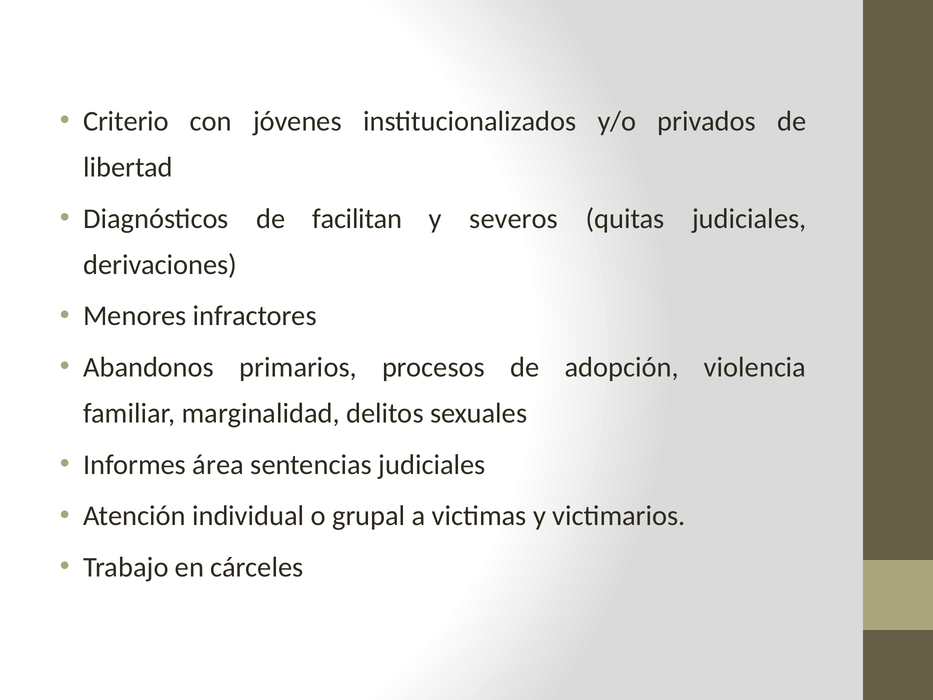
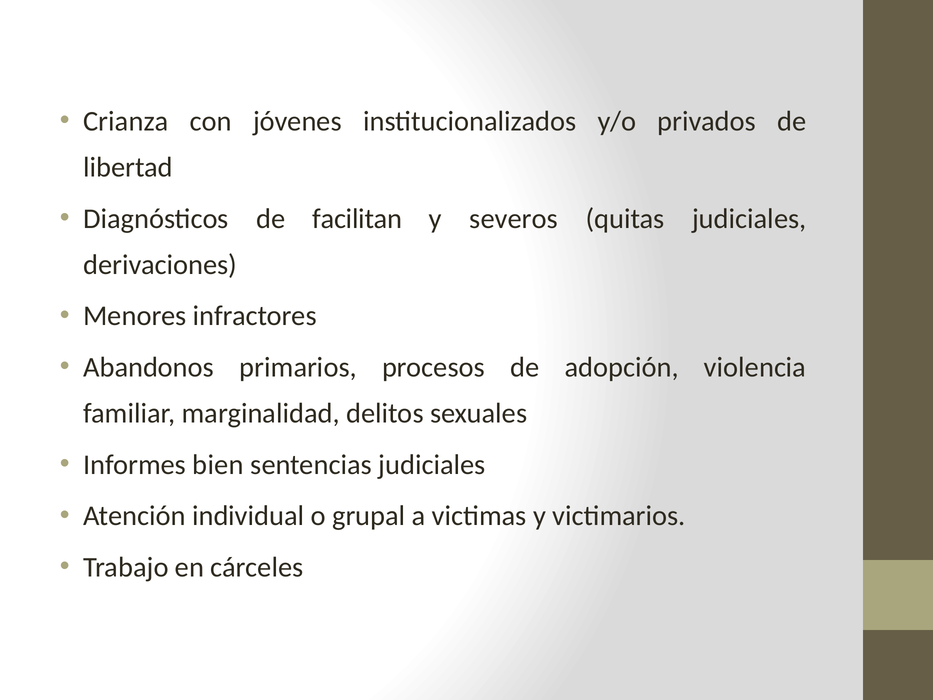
Criterio: Criterio -> Crianza (126, 121)
área: área -> bien (218, 465)
